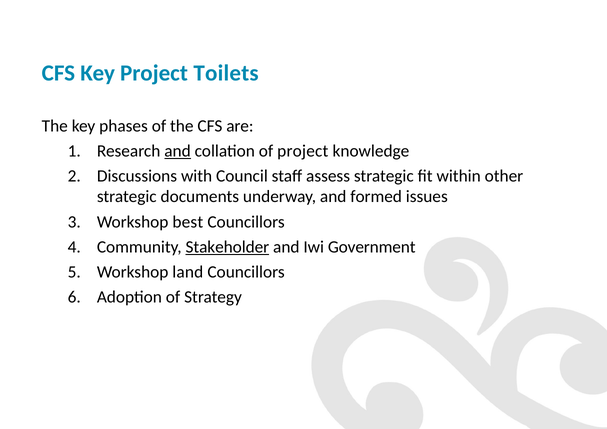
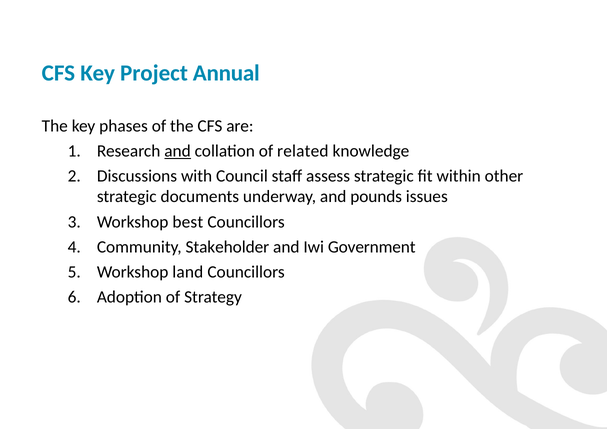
Toilets: Toilets -> Annual (226, 73)
of project: project -> related (303, 151)
formed: formed -> pounds (376, 197)
Stakeholder underline: present -> none (227, 247)
